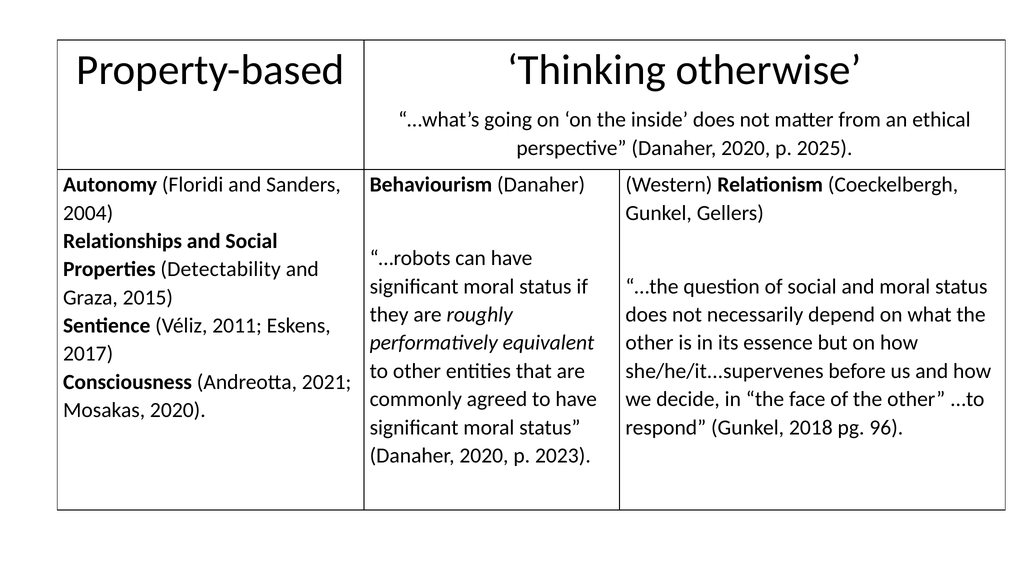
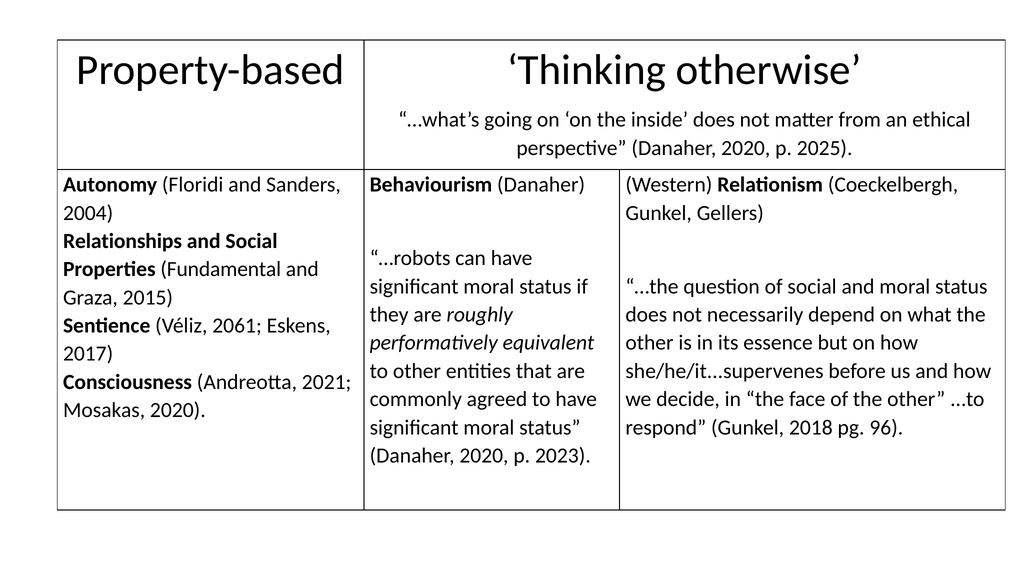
Detectability: Detectability -> Fundamental (221, 270)
2011: 2011 -> 2061 (237, 326)
